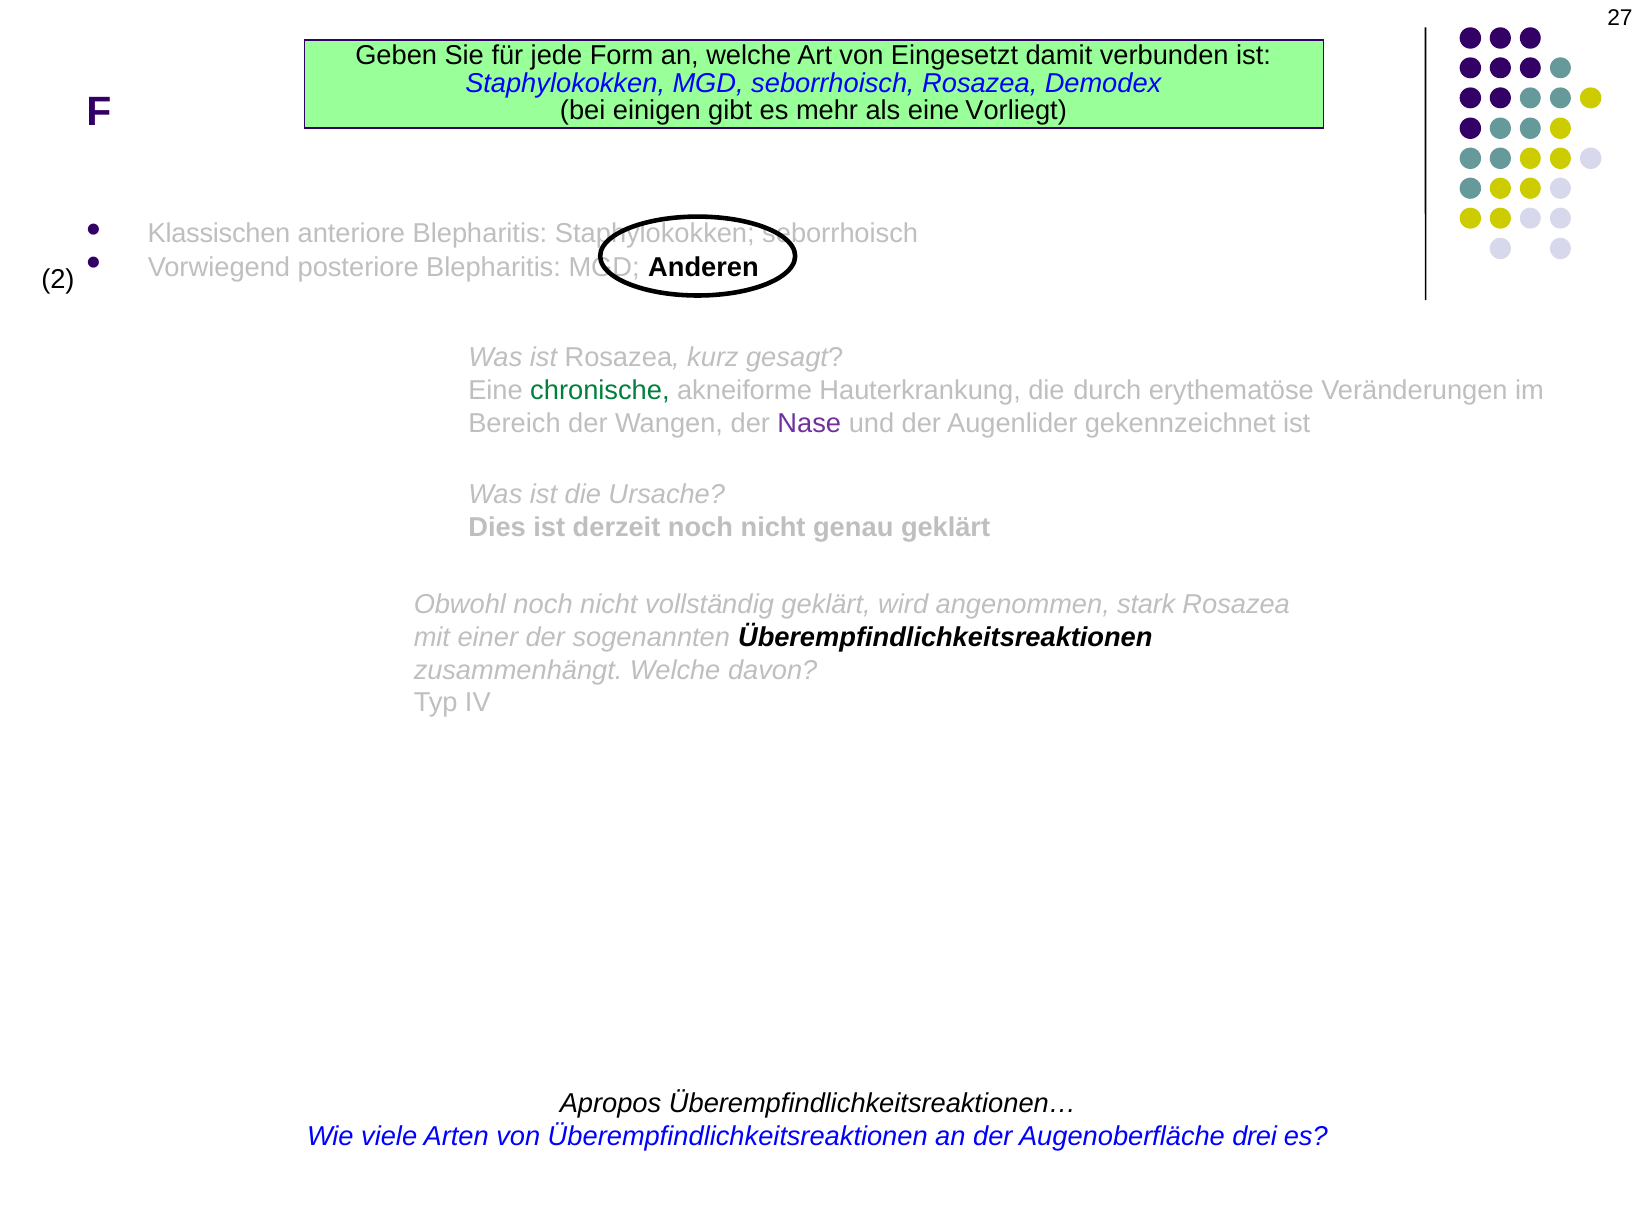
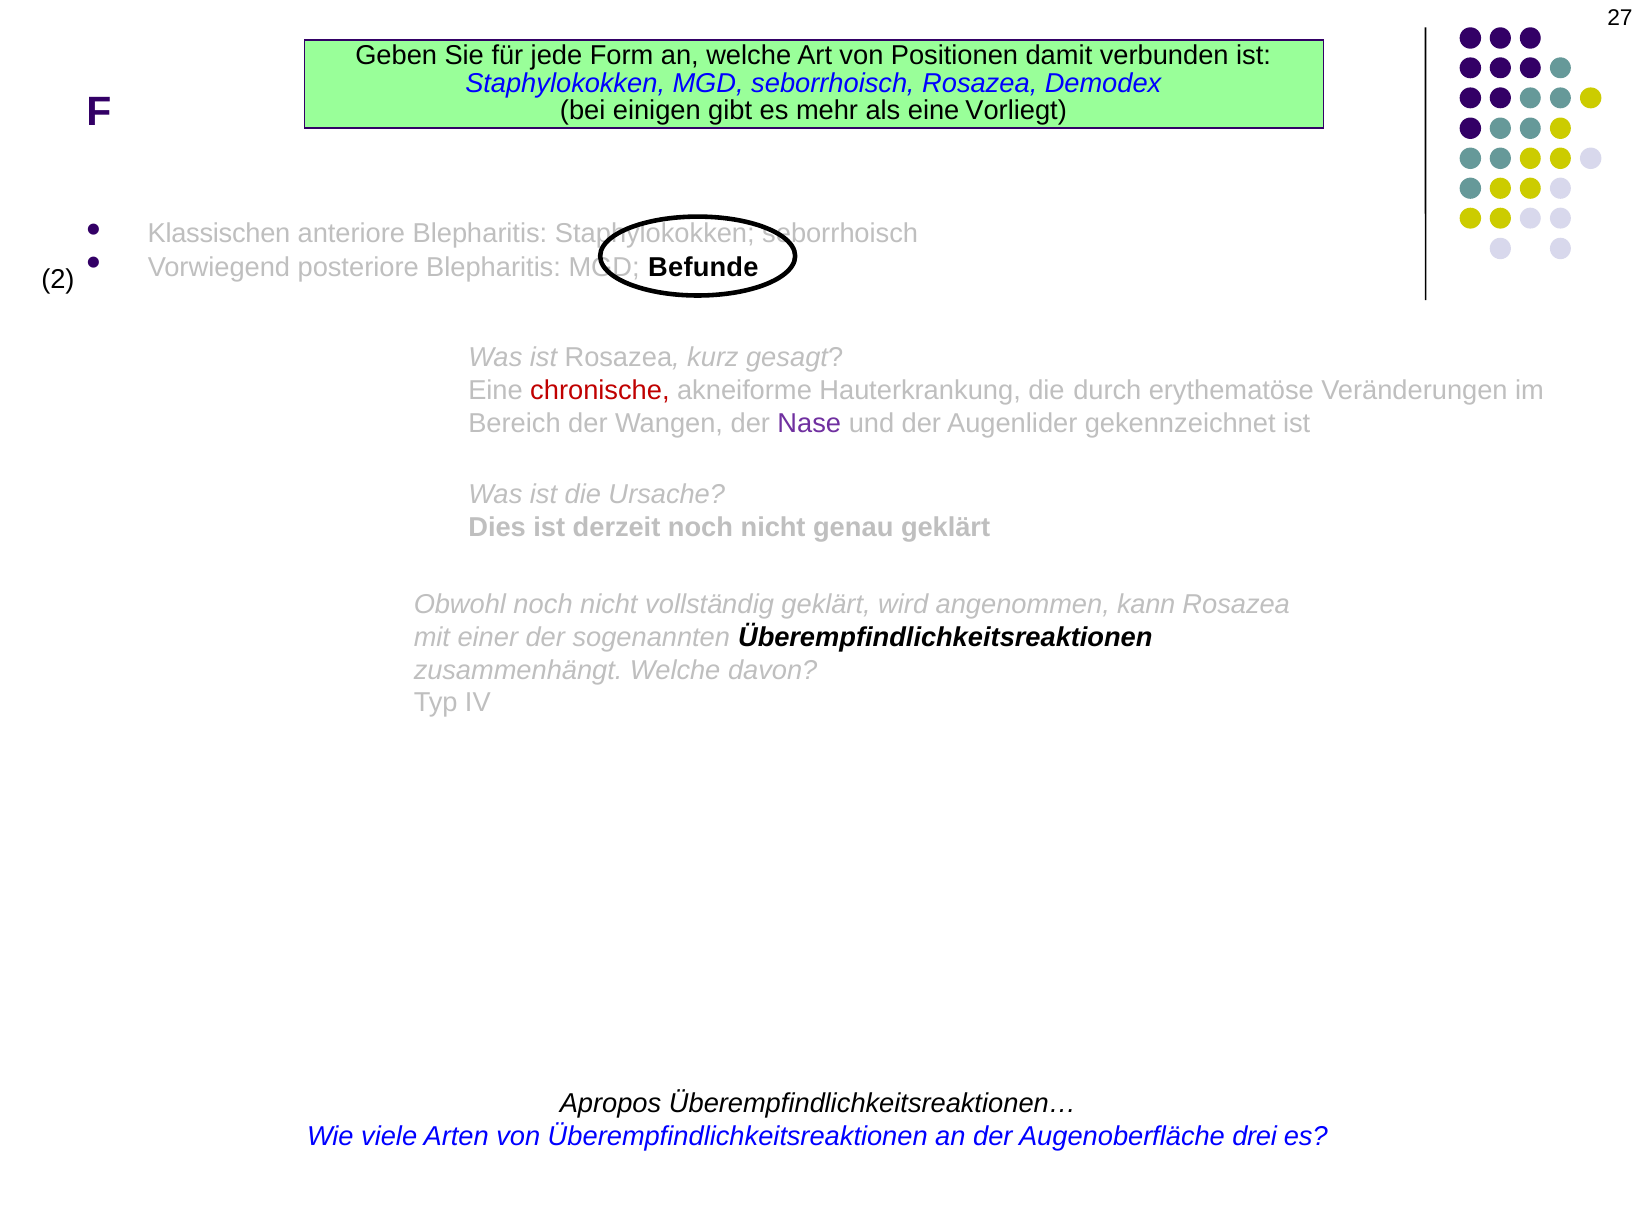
Eingesetzt: Eingesetzt -> Positionen (955, 55)
Anderen: Anderen -> Befunde (703, 267)
chronische colour: green -> red (600, 391)
stark: stark -> kann (1146, 604)
